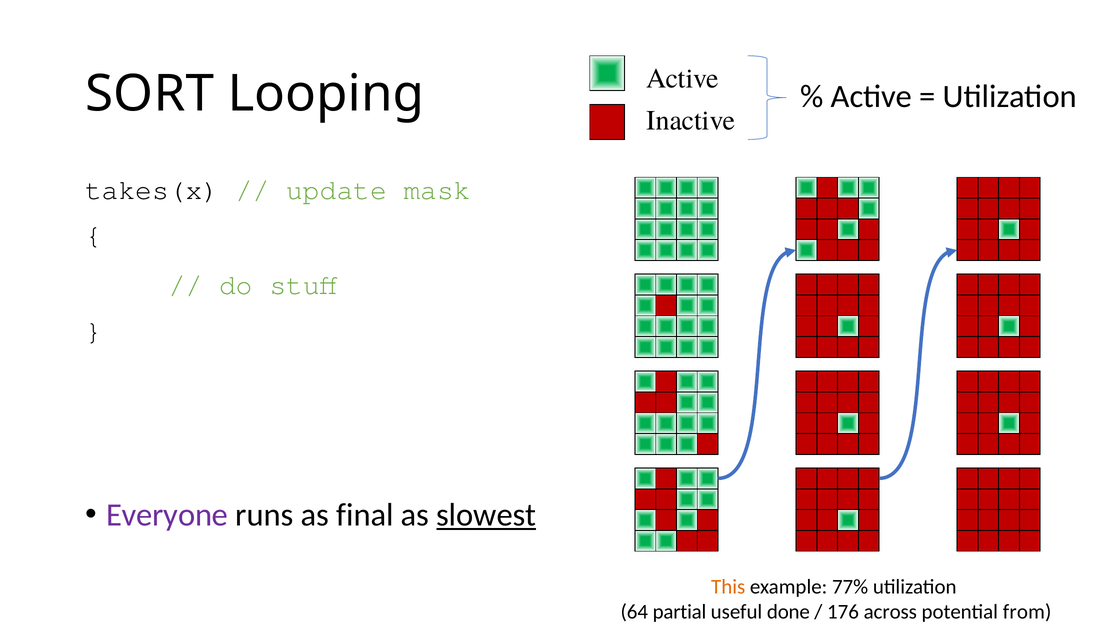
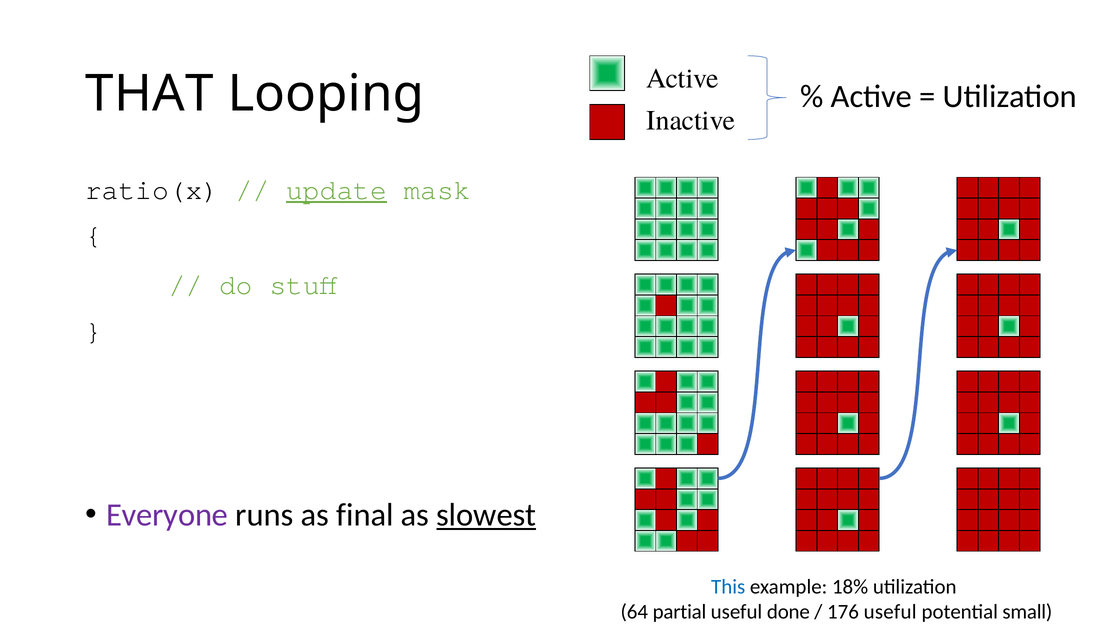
SORT: SORT -> THAT (150, 94)
takes(x: takes(x -> ratio(x (152, 190)
update underline: none -> present (337, 190)
This colour: orange -> blue (728, 587)
77%: 77% -> 18% (850, 587)
176 across: across -> useful (890, 612)
from: from -> small (1027, 612)
